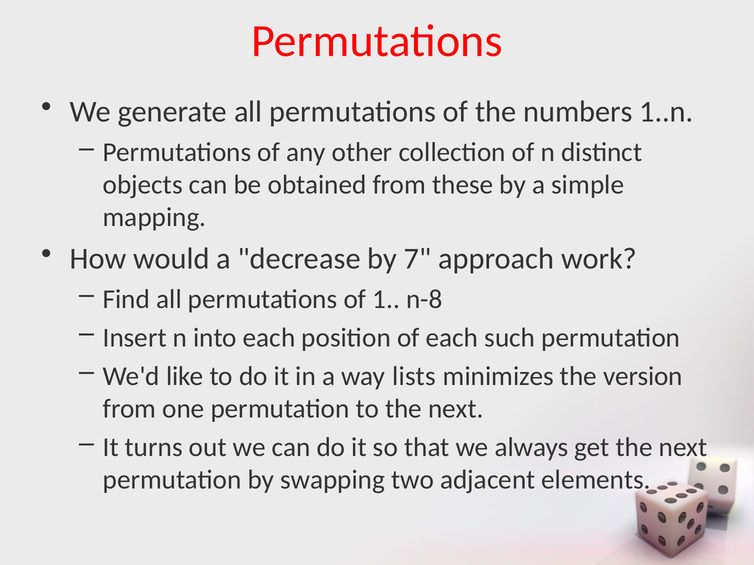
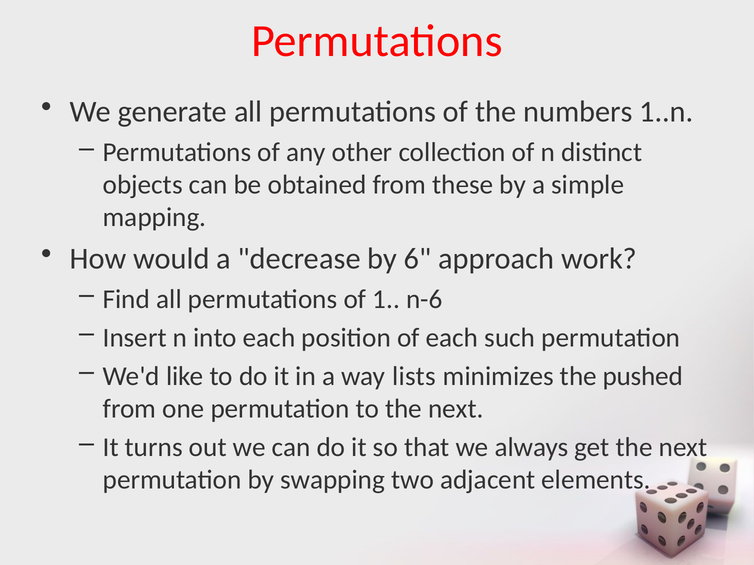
7: 7 -> 6 (418, 259)
n-8: n-8 -> n-6 (424, 299)
version: version -> pushed (643, 376)
